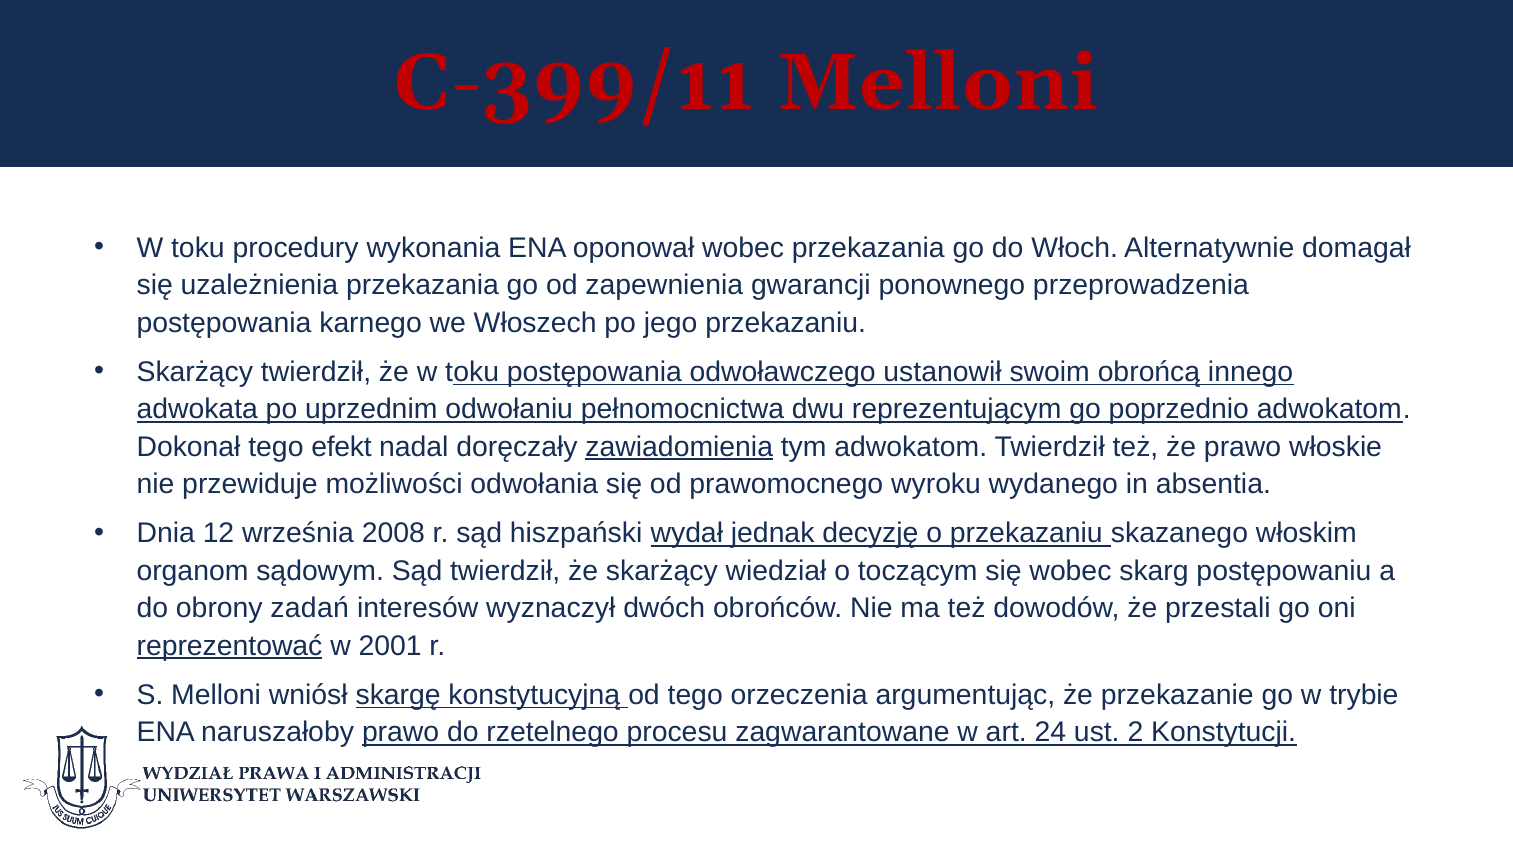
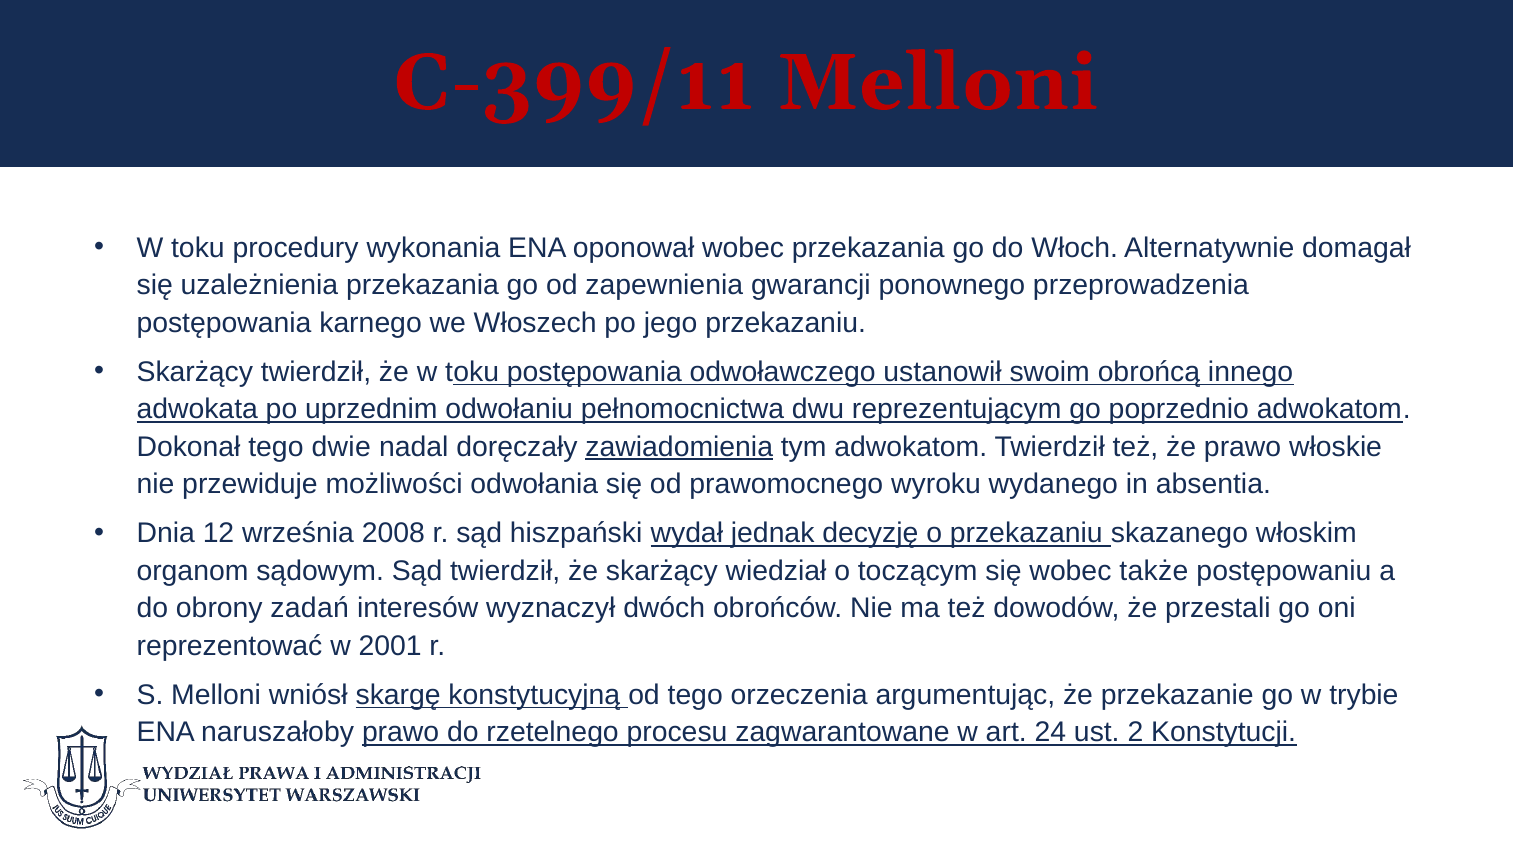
efekt: efekt -> dwie (341, 447)
skarg: skarg -> także (1154, 571)
reprezentować underline: present -> none (230, 646)
